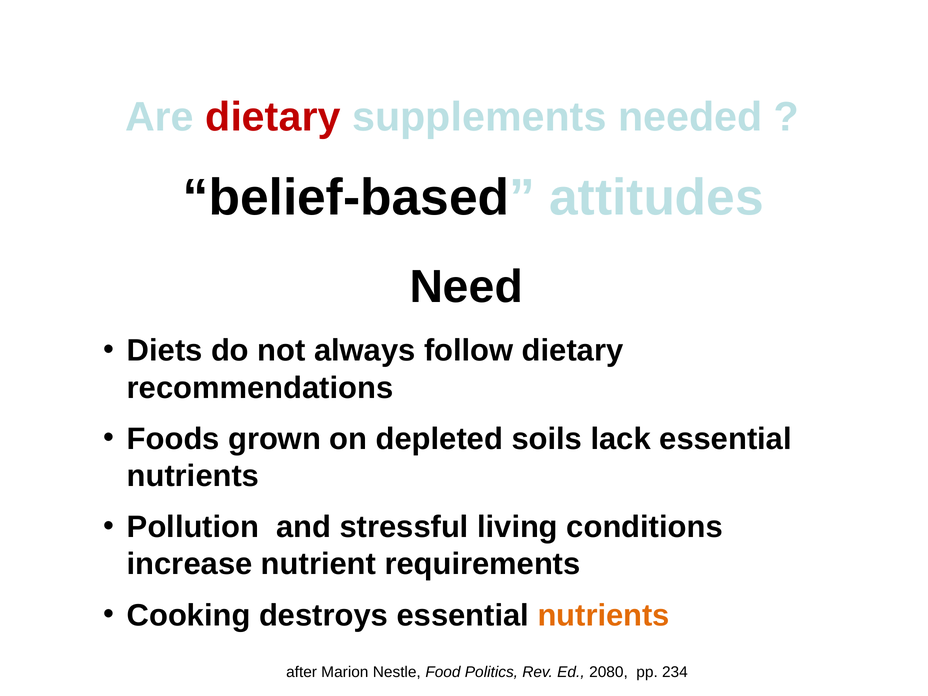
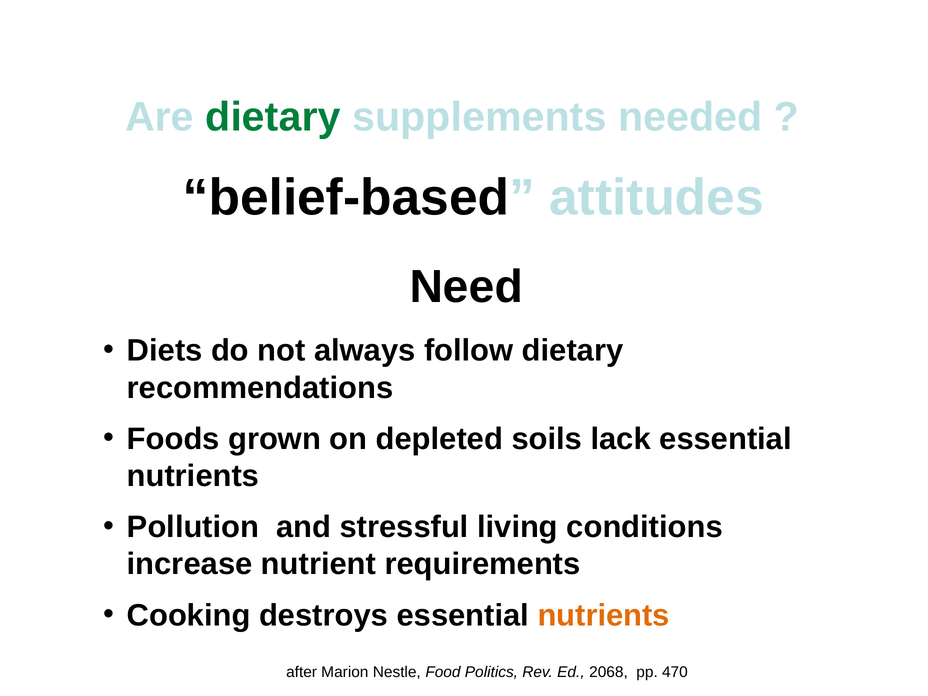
dietary colour: red -> green (273, 117)
2080: 2080 -> 2068 (608, 672)
234: 234 -> 470 (675, 672)
